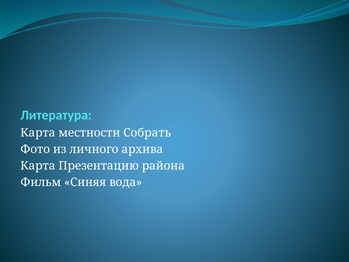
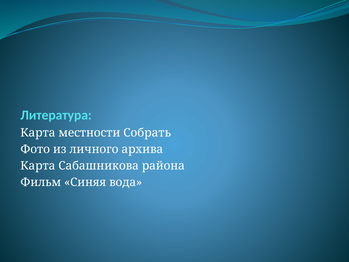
Презентацию: Презентацию -> Сабашникова (99, 166)
